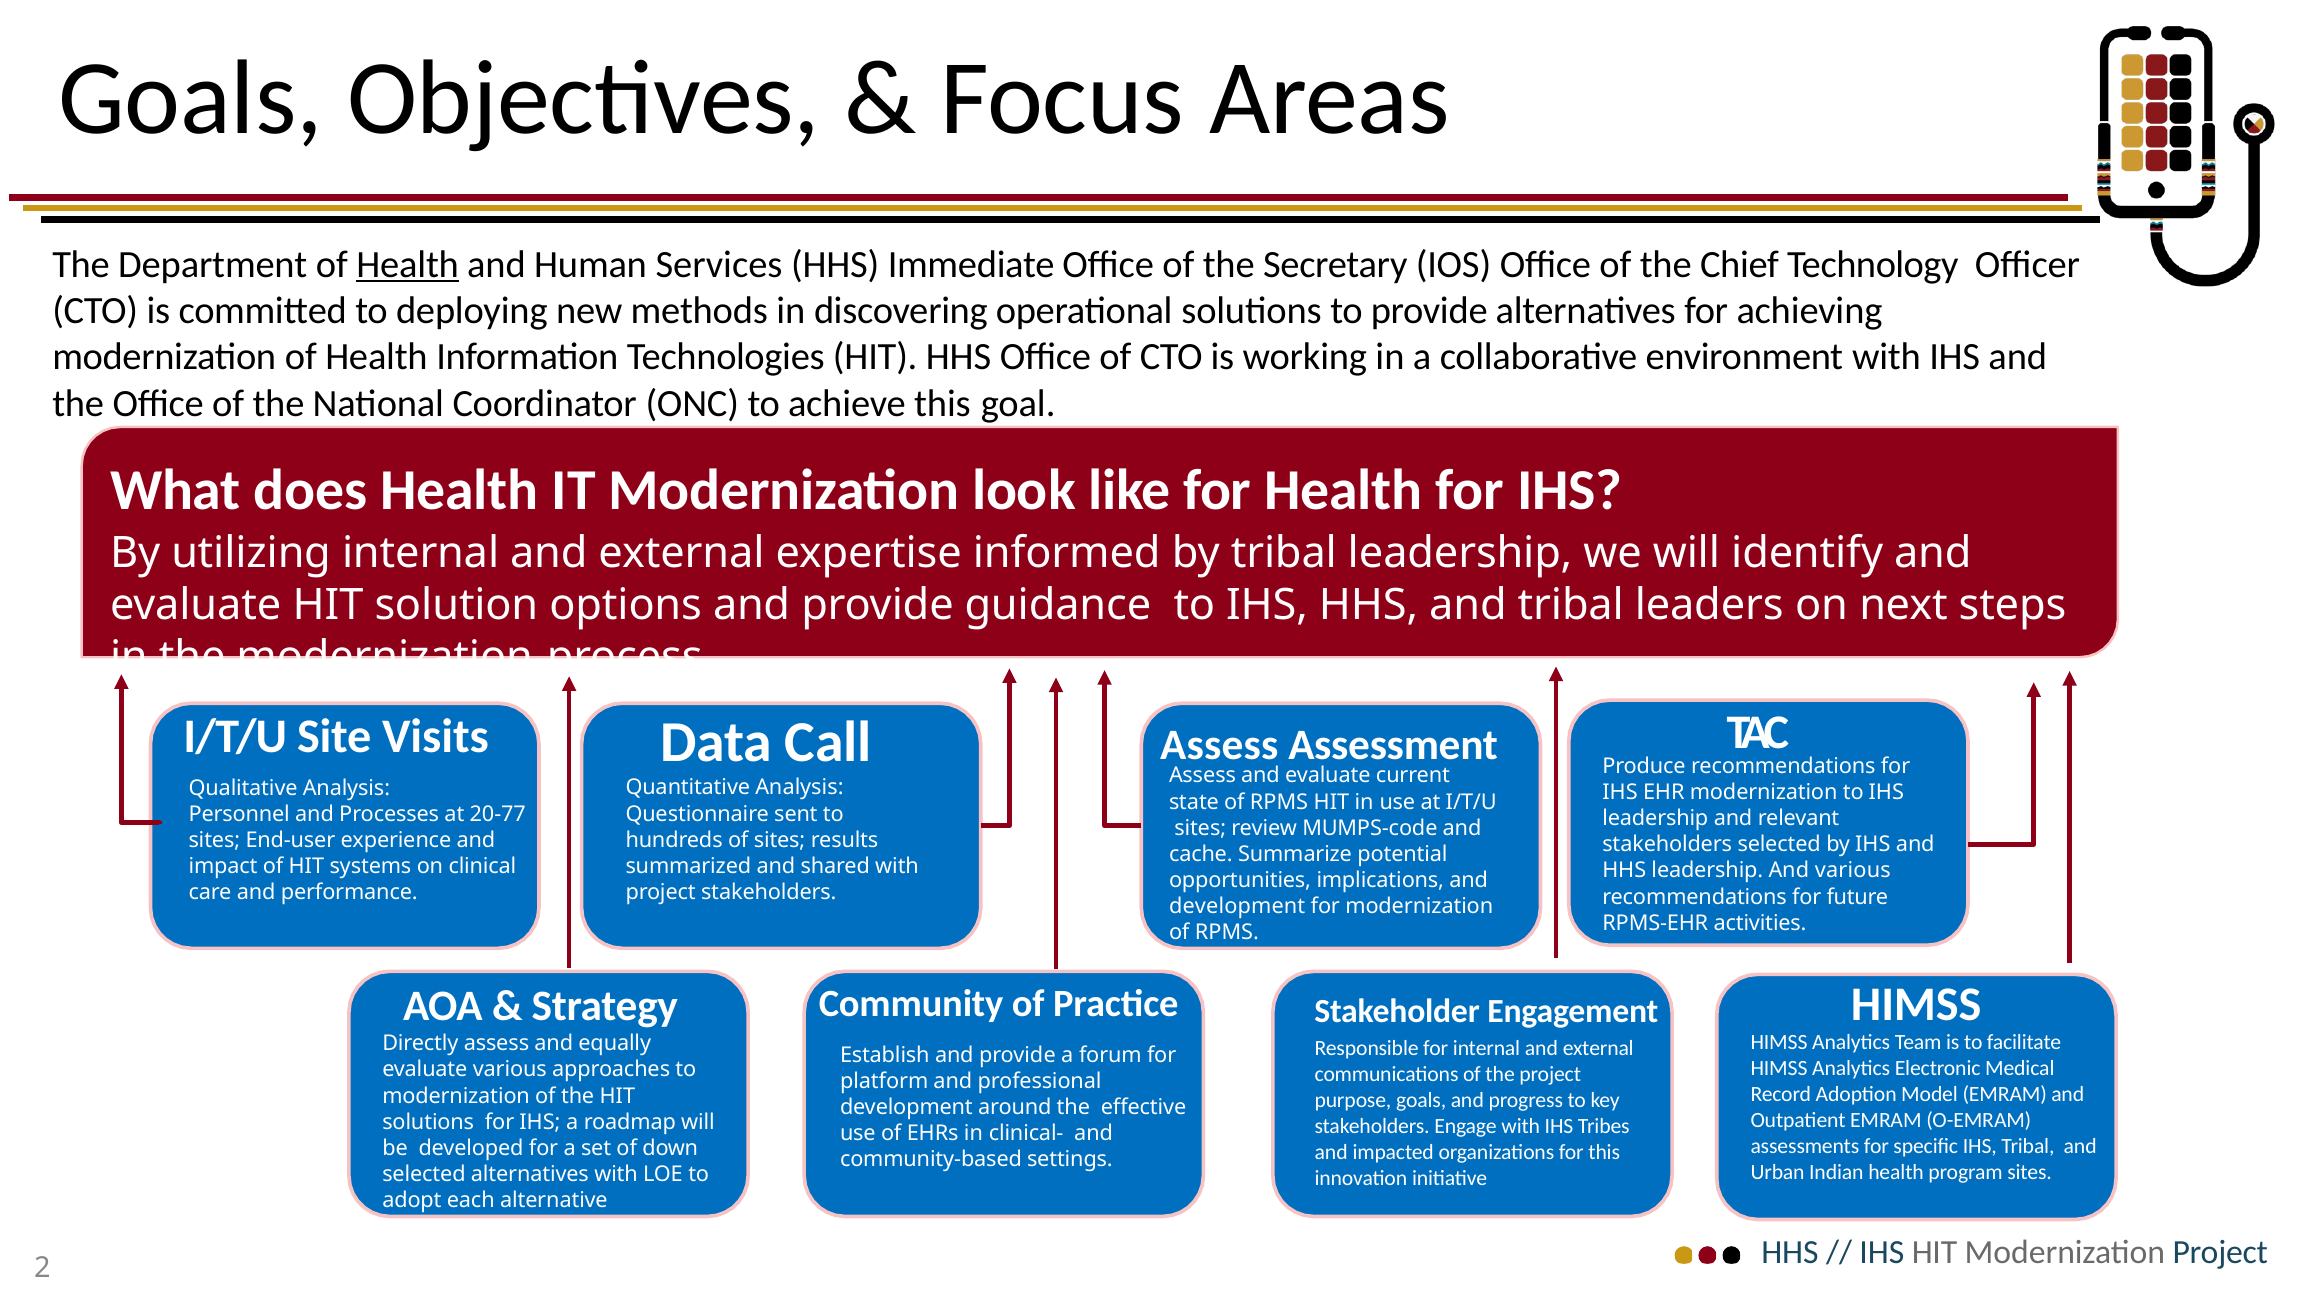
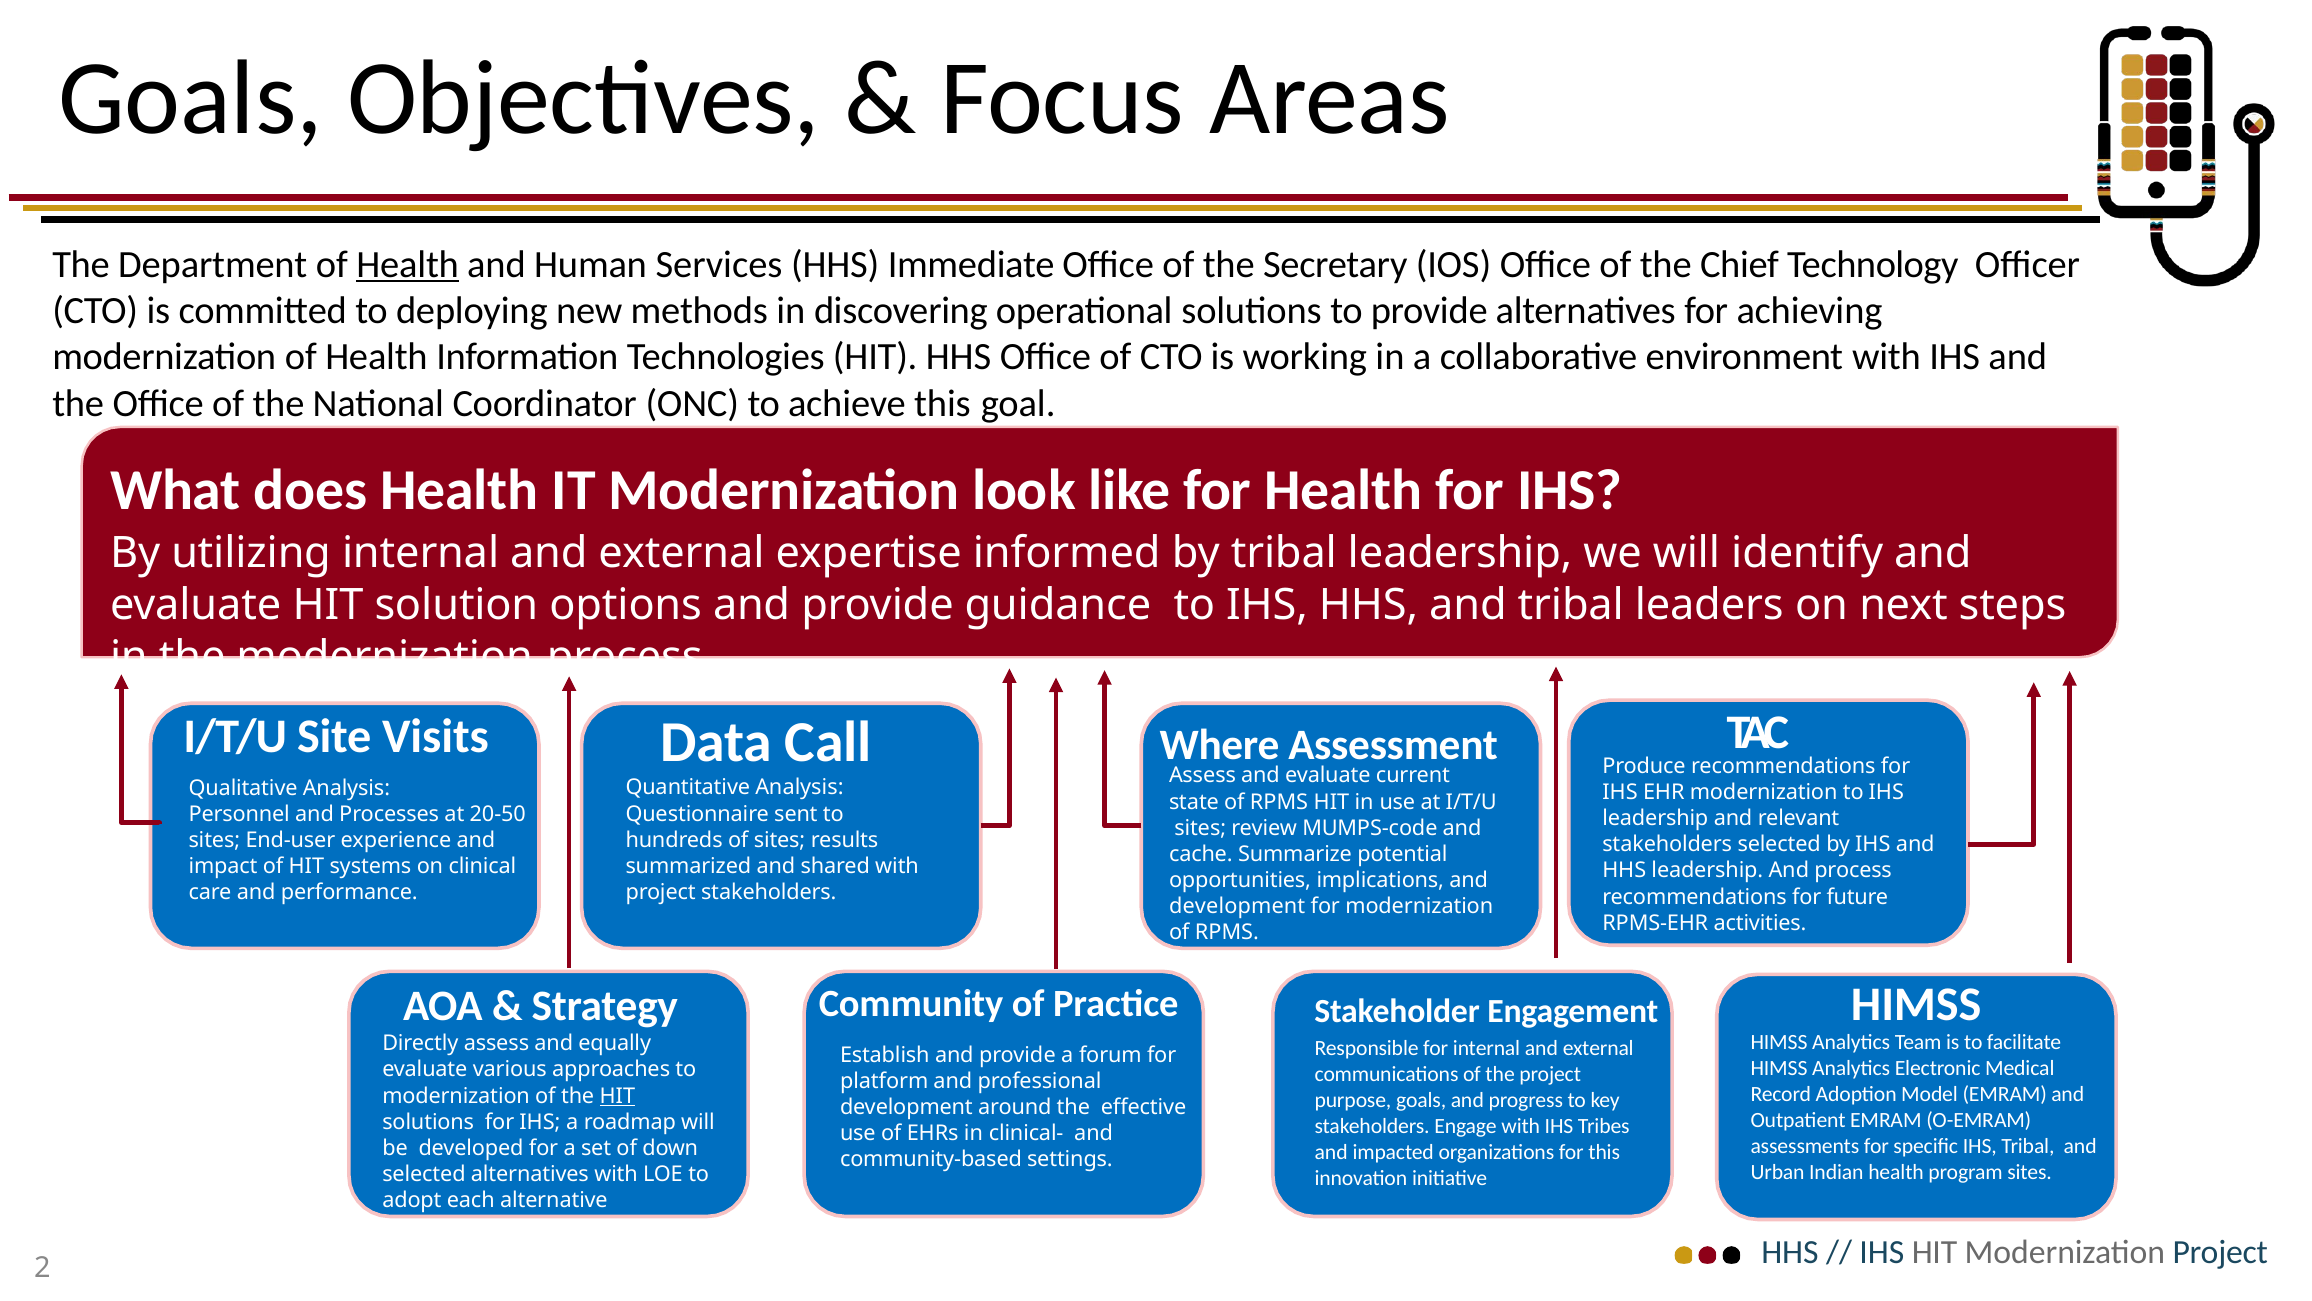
Assess: Assess -> Where (1220, 745)
20-77: 20-77 -> 20-50 (498, 814)
And various: various -> process (1853, 870)
HIT underline: none -> present (617, 1095)
